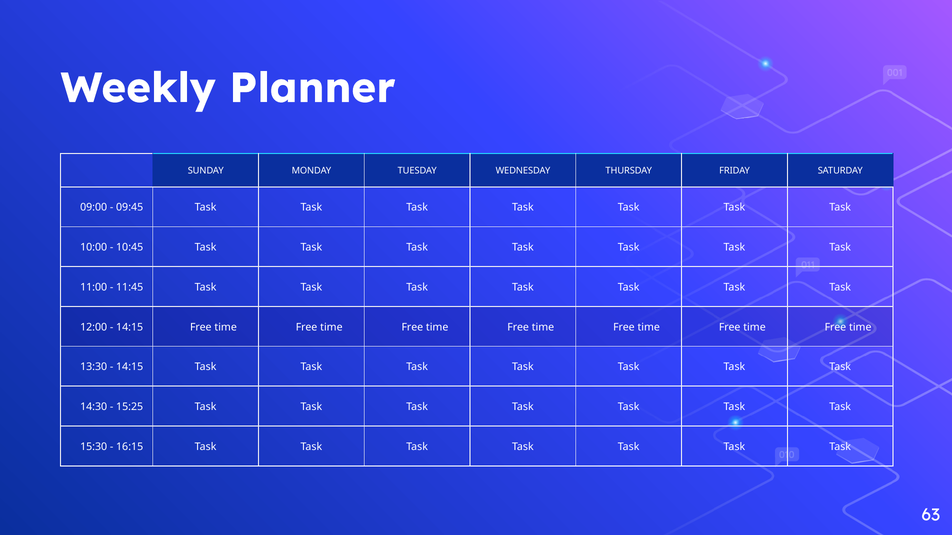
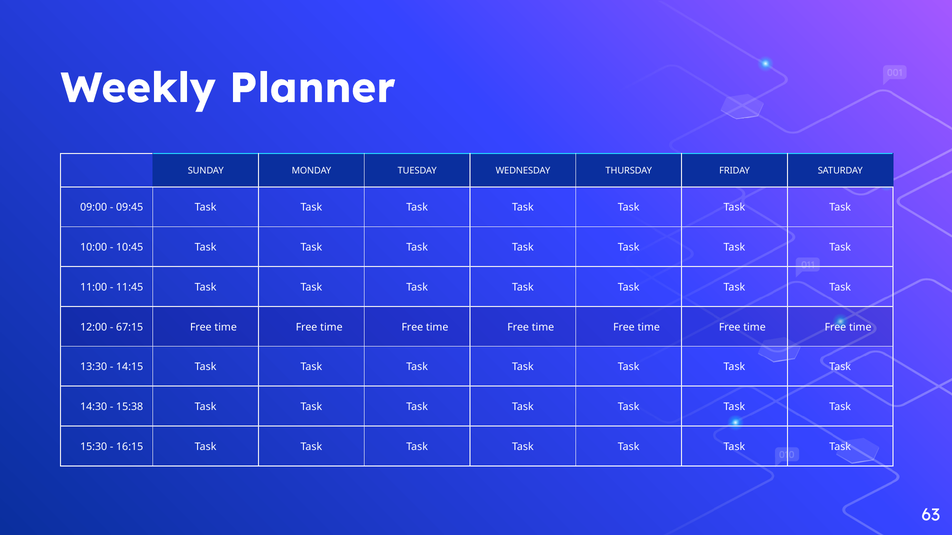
14:15: 14:15 -> 67:15 (130, 327)
15:25: 15:25 -> 15:38 (130, 407)
